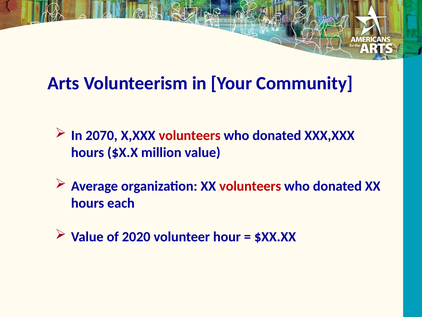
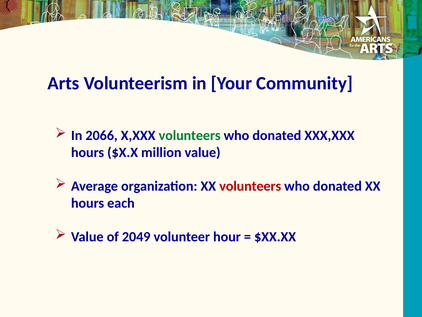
2070: 2070 -> 2066 (102, 135)
volunteers colour: red -> green (190, 135)
2020: 2020 -> 2049 (136, 237)
